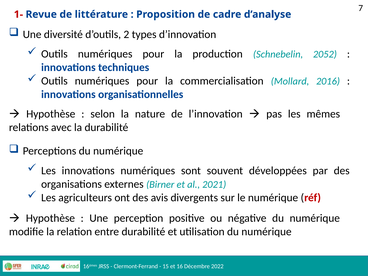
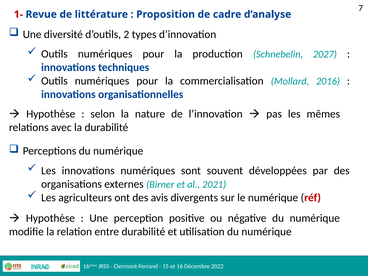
2052: 2052 -> 2027 (325, 54)
